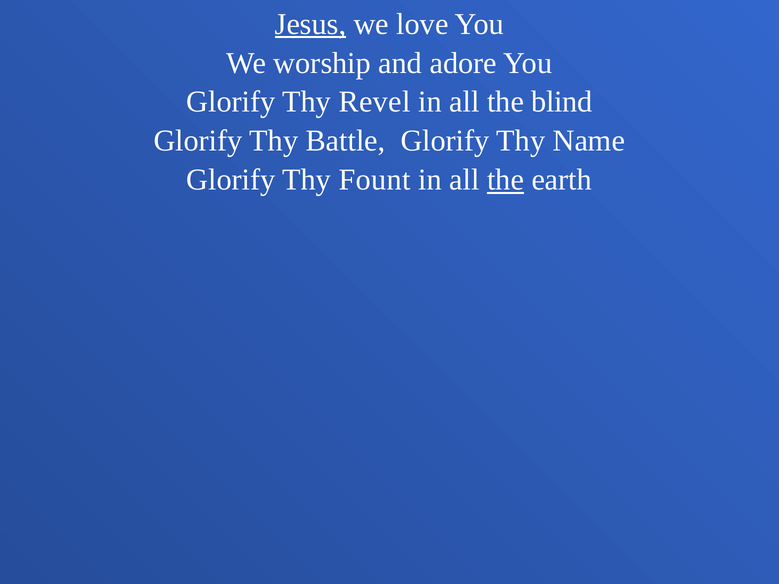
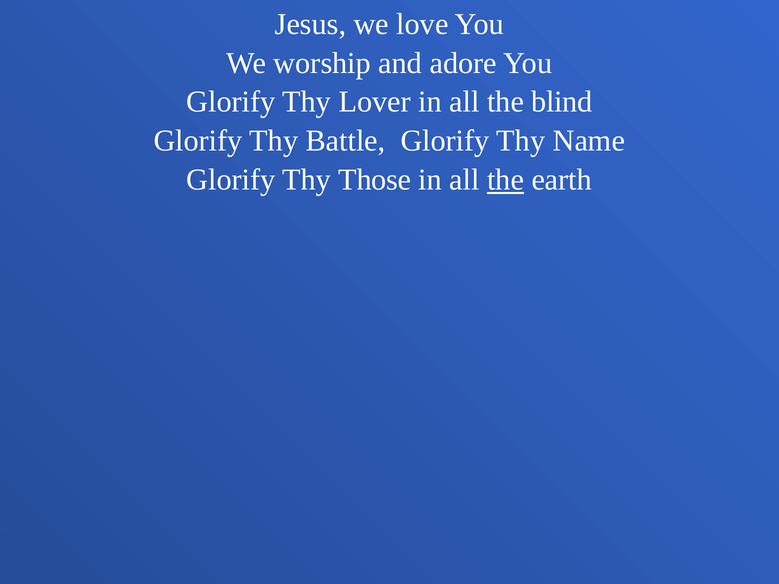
Jesus underline: present -> none (310, 24)
Revel: Revel -> Lover (375, 102)
Fount: Fount -> Those (375, 180)
